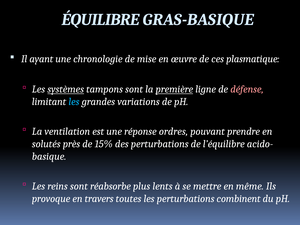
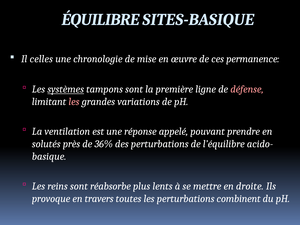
GRAS-BASIQUE: GRAS-BASIQUE -> SITES-BASIQUE (198, 20)
ayant: ayant -> celles (41, 59)
plasmatique: plasmatique -> permanence (253, 59)
première underline: present -> none (174, 89)
les colour: light blue -> pink (74, 102)
ordres: ordres -> appelé (174, 131)
15%: 15% -> 36% (104, 144)
même: même -> droite (250, 186)
